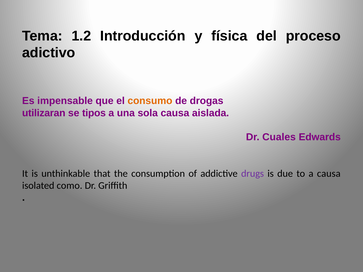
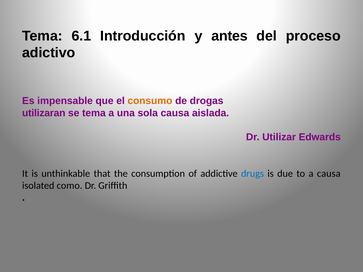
1.2: 1.2 -> 6.1 (81, 36)
física: física -> antes (229, 36)
se tipos: tipos -> tema (94, 113)
Cuales: Cuales -> Utilizar (279, 137)
drugs colour: purple -> blue (253, 174)
